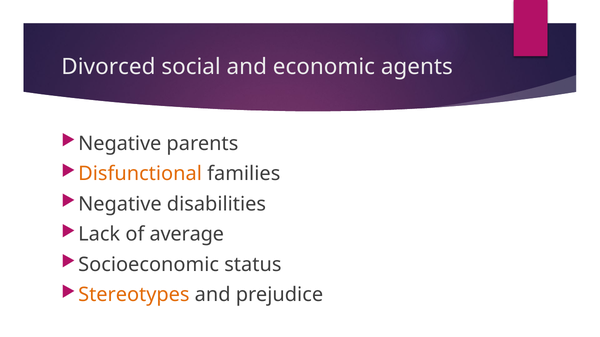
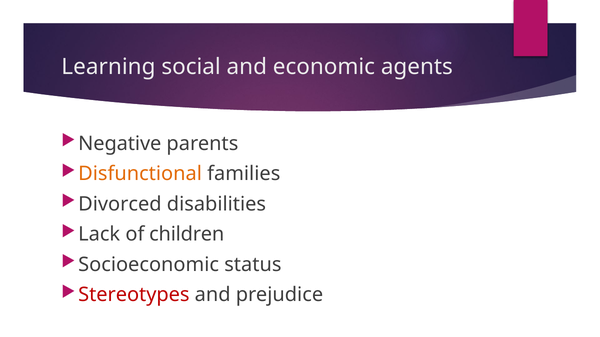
Divorced: Divorced -> Learning (108, 67)
Negative: Negative -> Divorced (120, 204)
average: average -> children (187, 235)
Stereotypes colour: orange -> red (134, 295)
